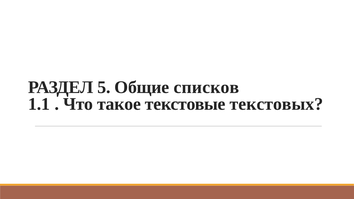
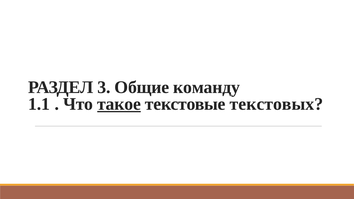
5: 5 -> 3 (104, 87)
списков: списков -> команду (207, 87)
такое underline: none -> present (119, 104)
